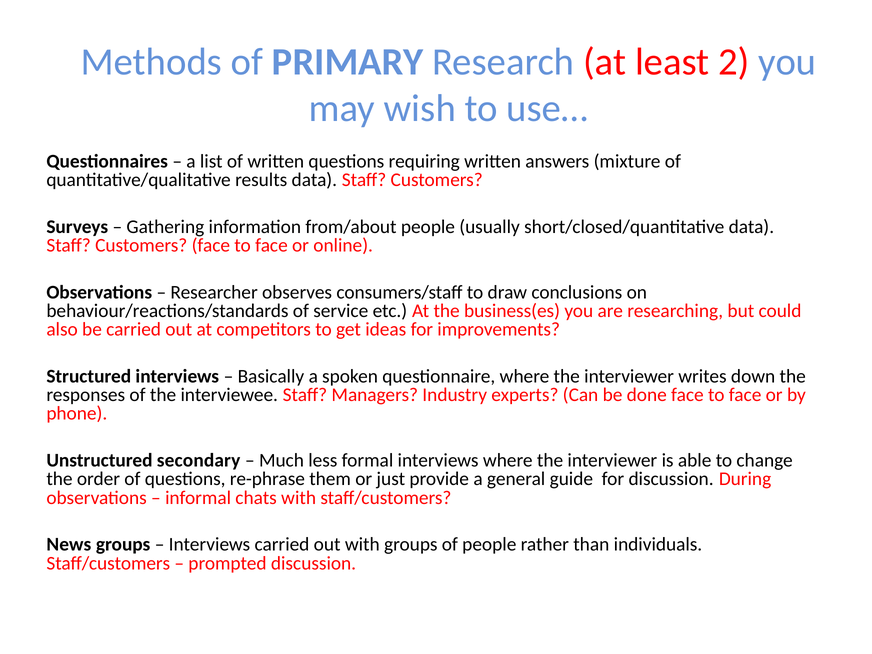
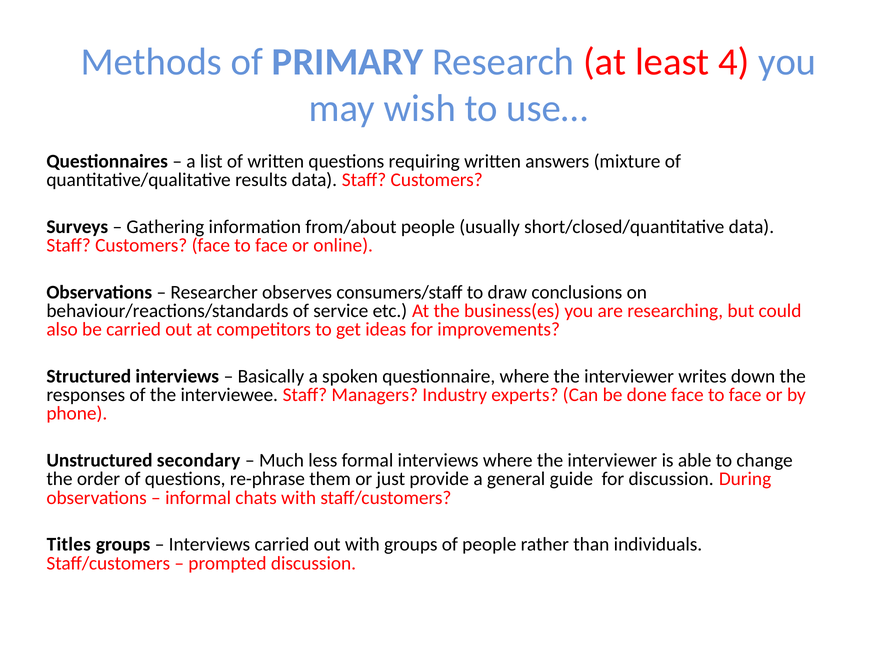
2: 2 -> 4 (734, 62)
News: News -> Titles (69, 545)
